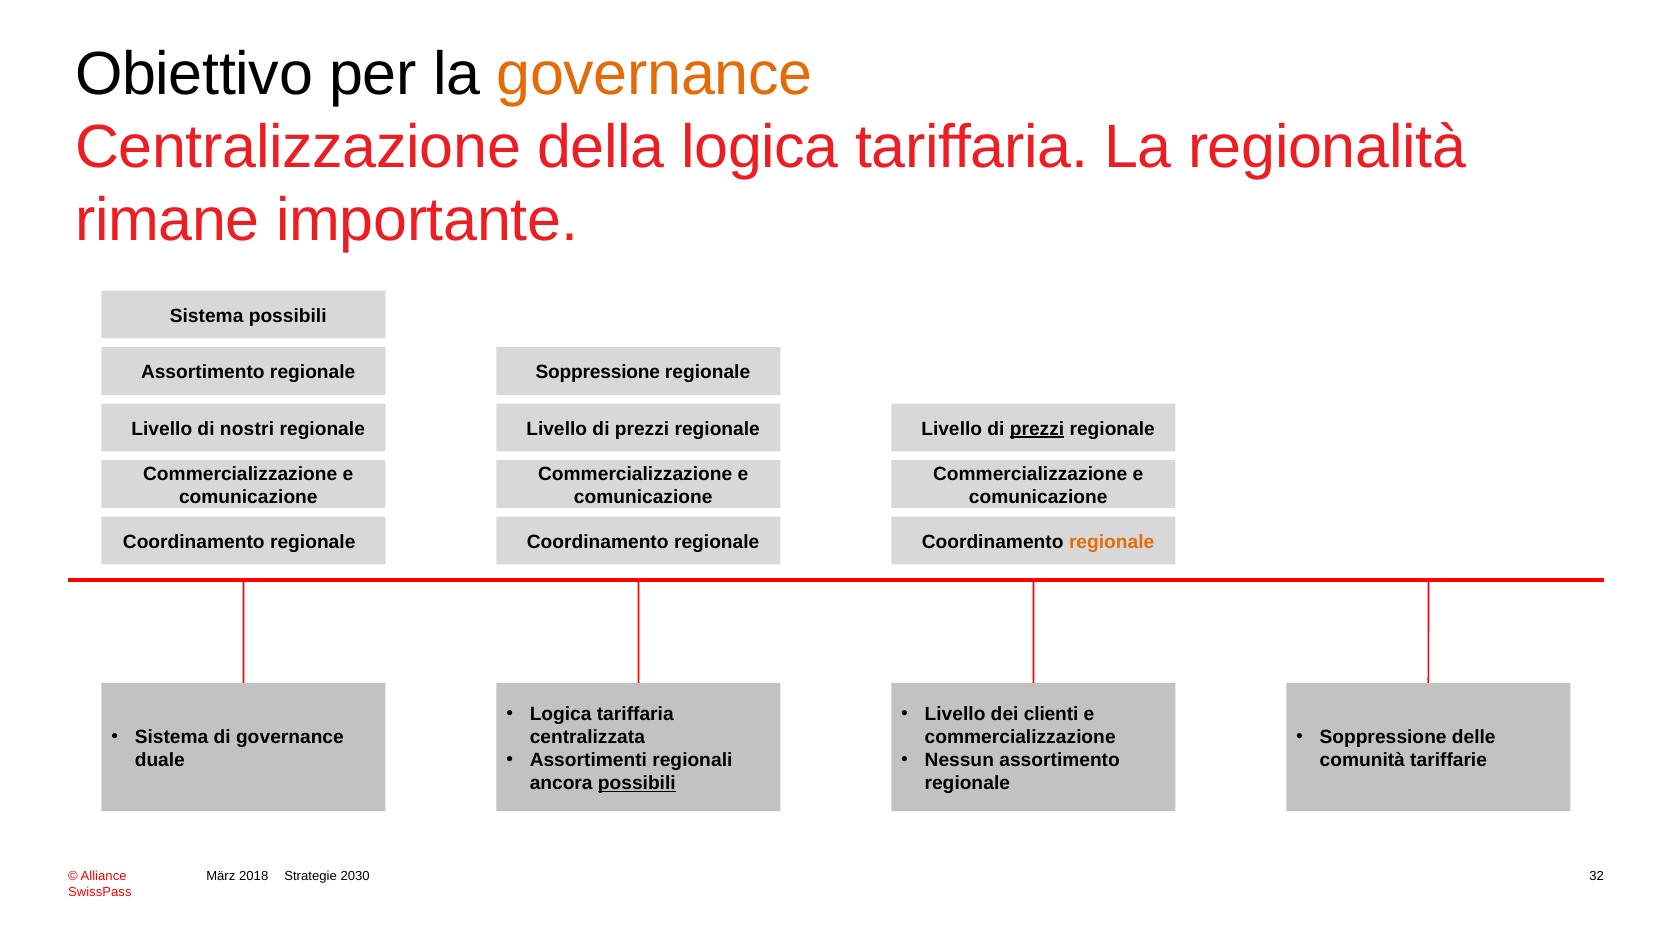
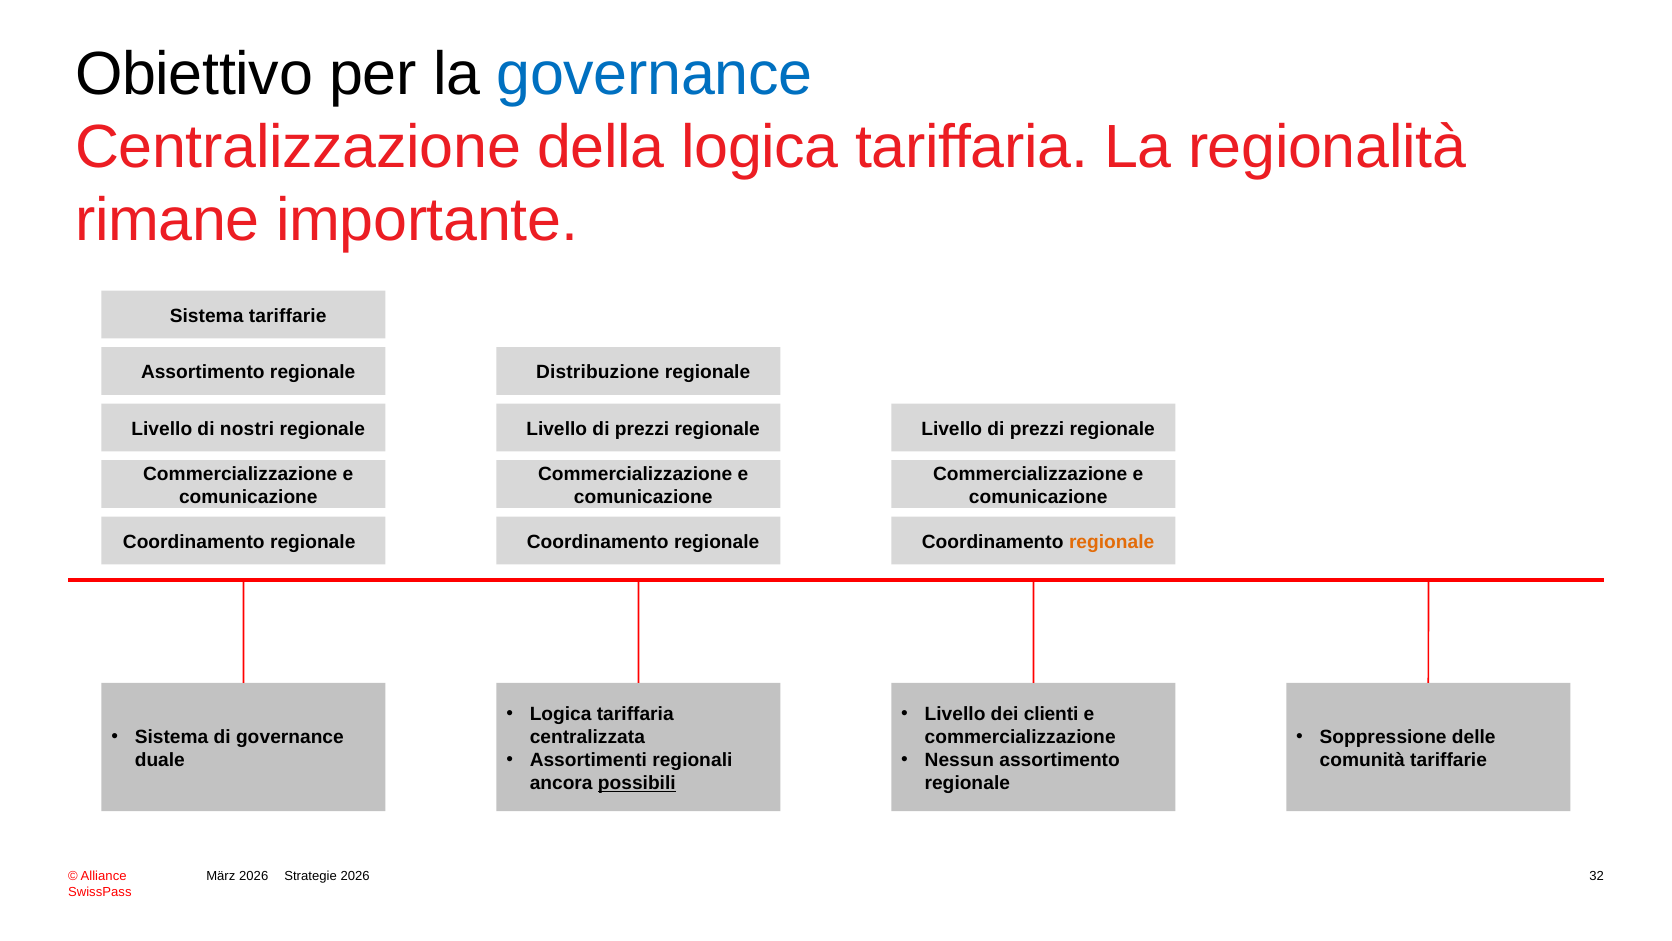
governance colour: orange -> blue (655, 74)
Sistema possibili: possibili -> tariffarie (288, 316)
Soppressione: Soppressione -> Distribuzione (598, 372)
prezzi underline: present -> none (1037, 429)
März 2018: 2018 -> 2026 (254, 876)
Strategie 2030: 2030 -> 2026 (355, 876)
